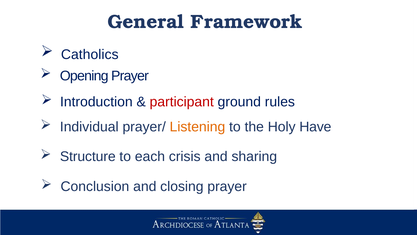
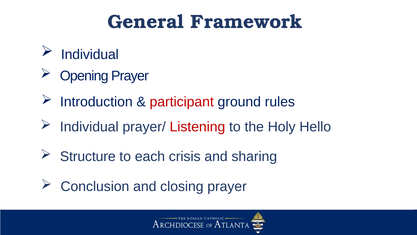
Catholics: Catholics -> Individual (90, 54)
Listening colour: orange -> red (197, 127)
Have: Have -> Hello (315, 127)
